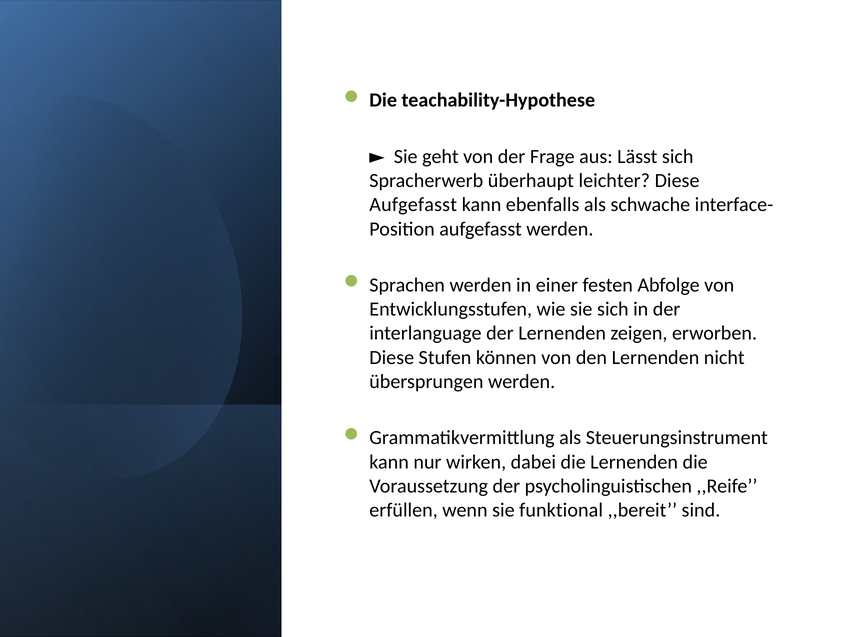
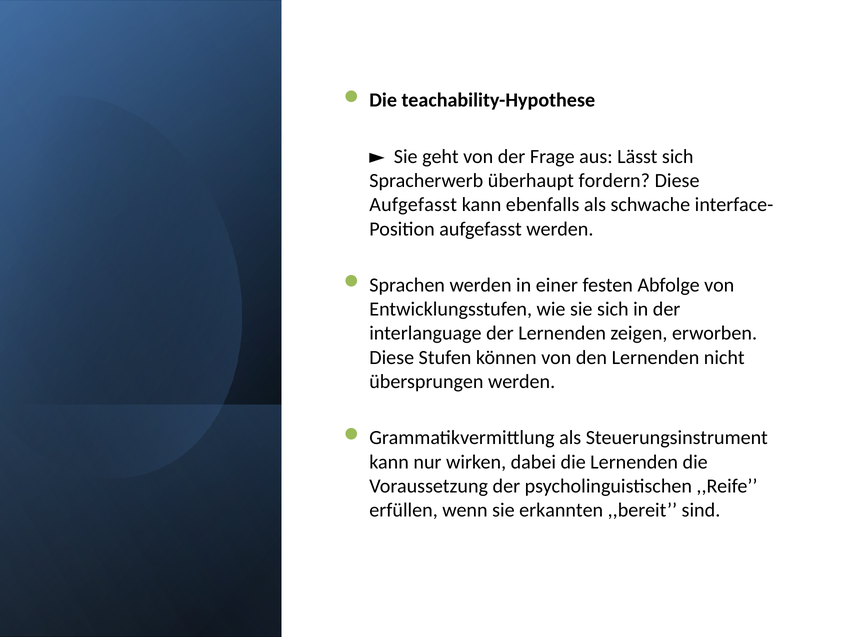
leichter: leichter -> fordern (614, 181)
funktional: funktional -> erkannten (561, 511)
